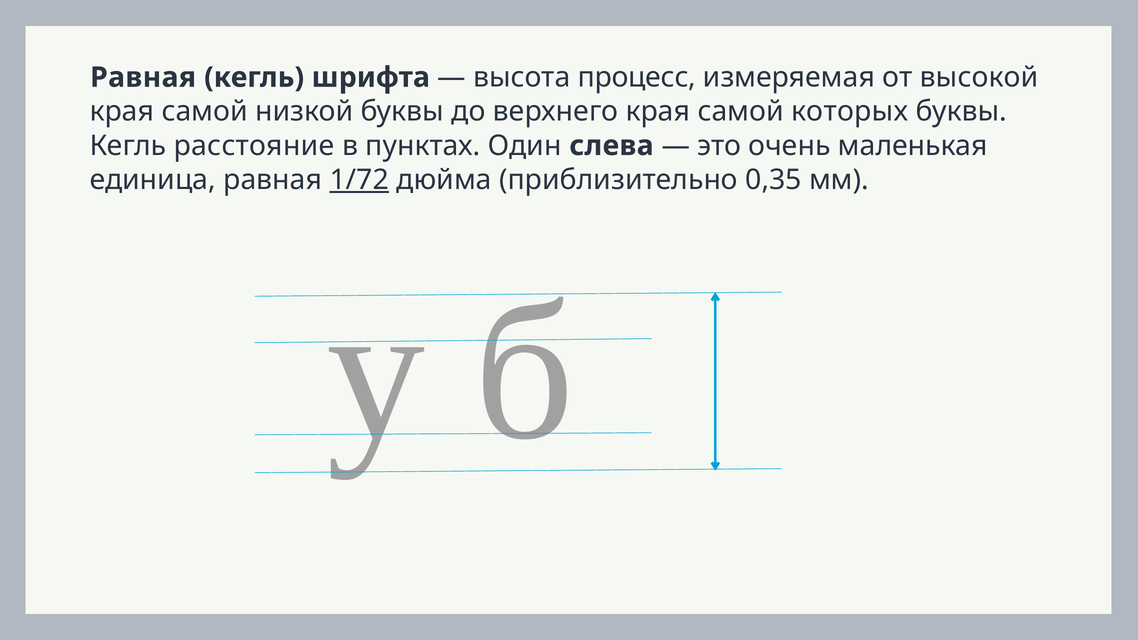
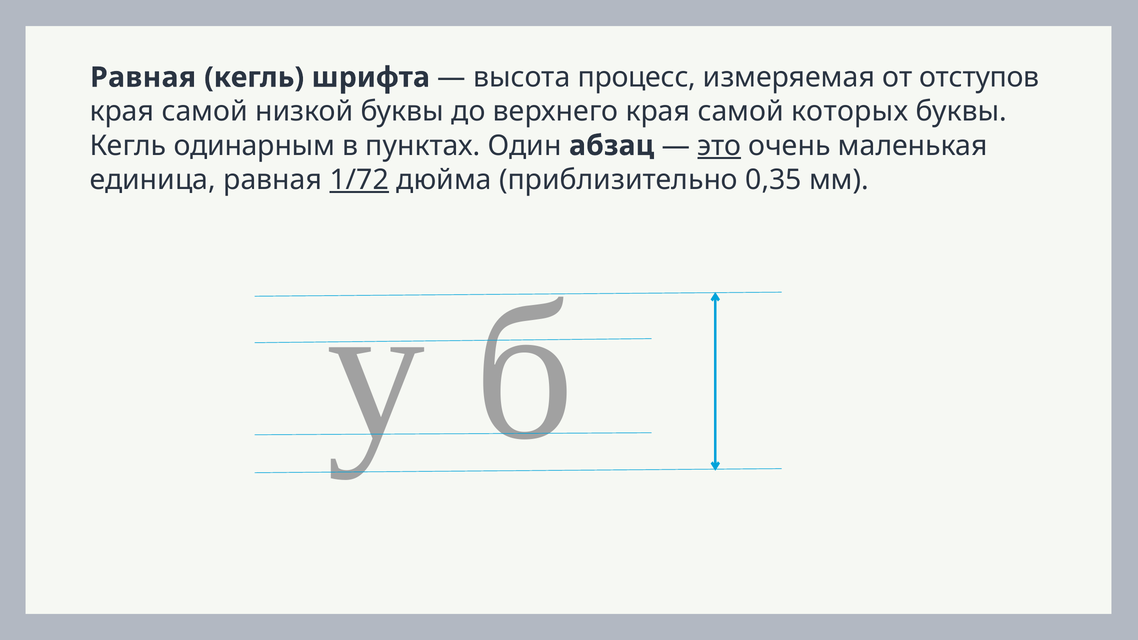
высокой: высокой -> отступов (979, 77)
расстояние: расстояние -> одинарным (254, 146)
слева: слева -> абзац (612, 146)
это underline: none -> present (719, 146)
